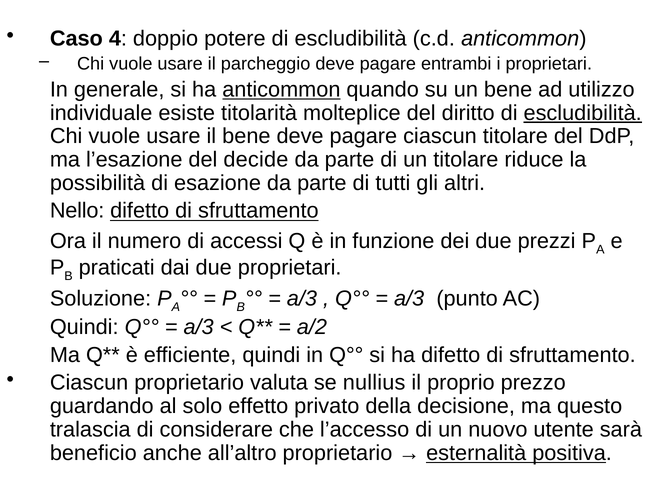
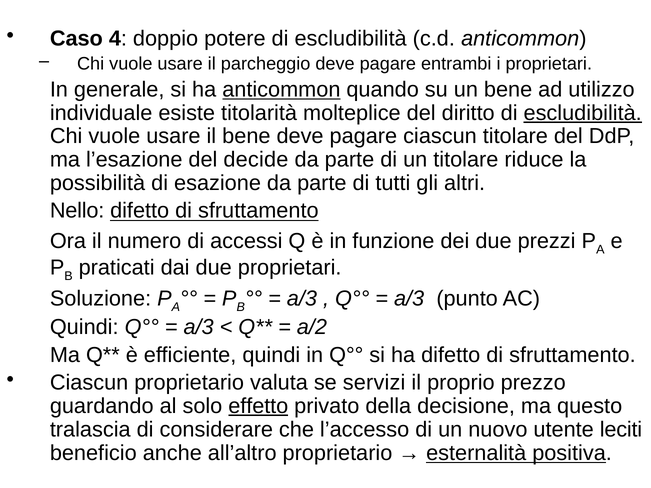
nullius: nullius -> servizi (374, 383)
effetto underline: none -> present (258, 406)
sarà: sarà -> leciti (621, 430)
